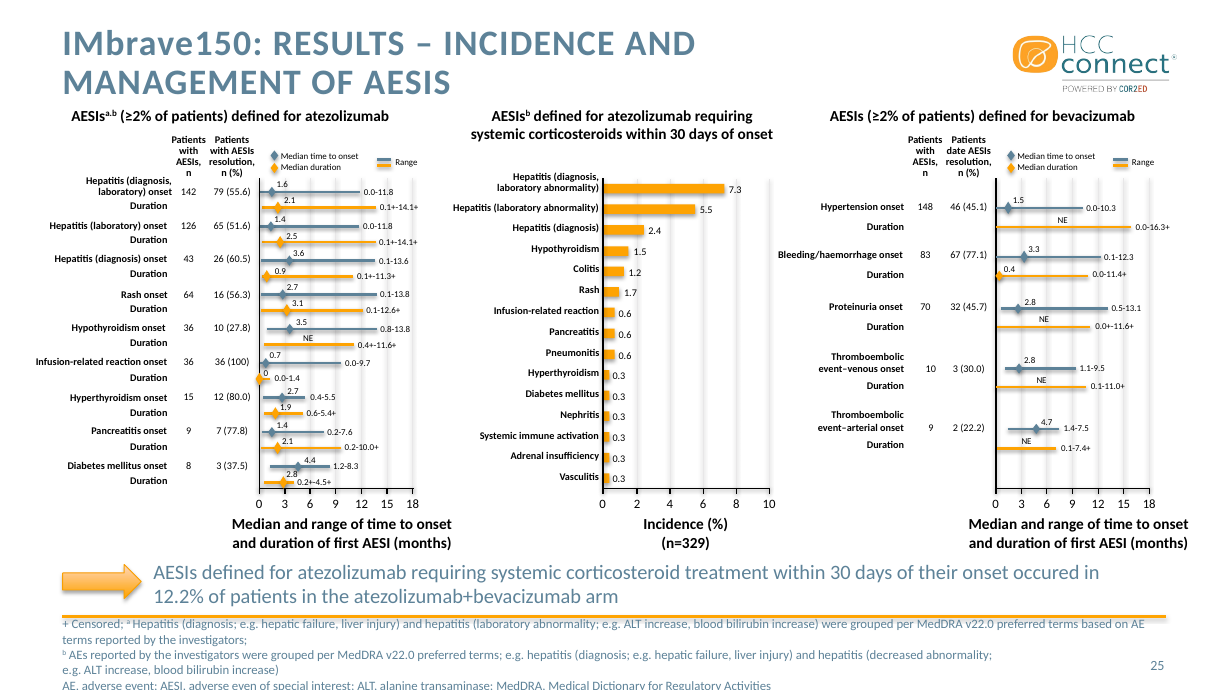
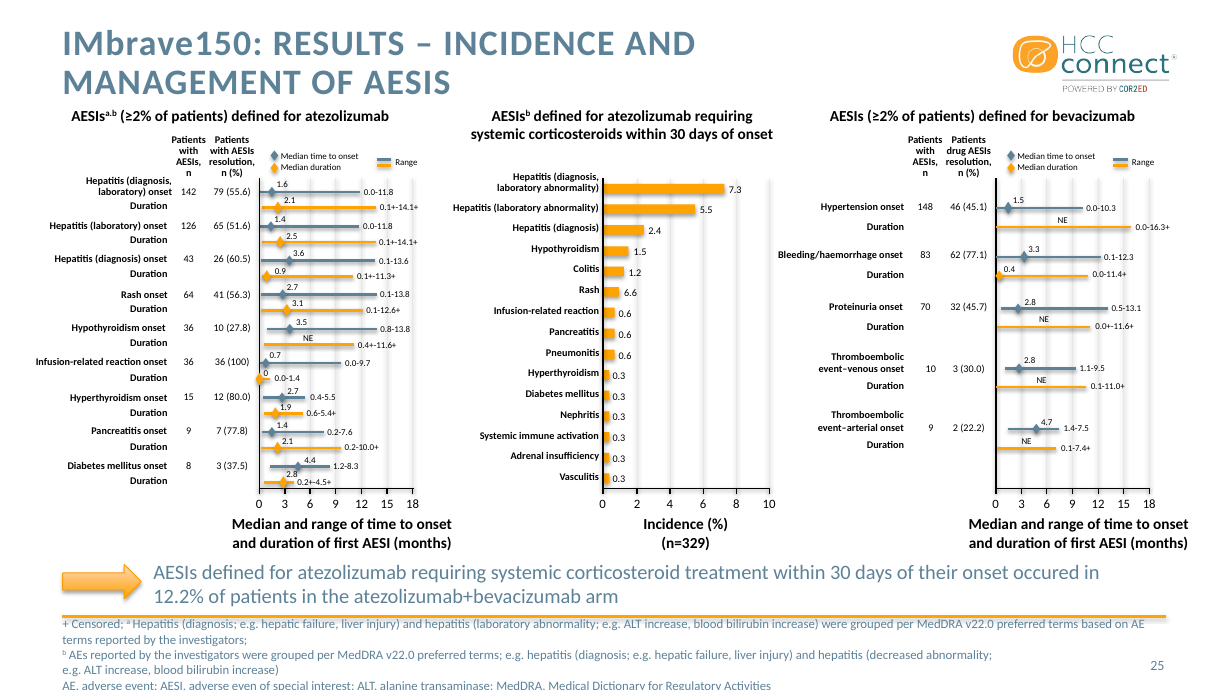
date: date -> drug (956, 151)
67: 67 -> 62 (955, 255)
1.7: 1.7 -> 6.6 (631, 293)
16: 16 -> 41 (219, 295)
